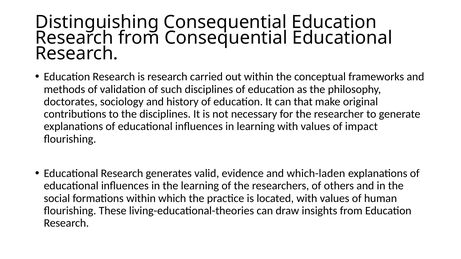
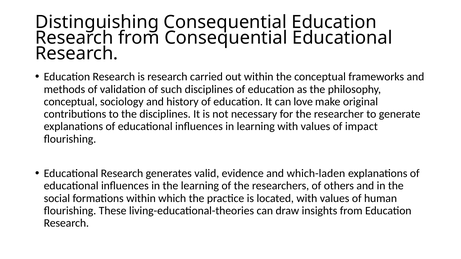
doctorates: doctorates -> conceptual (71, 102)
that: that -> love (303, 102)
